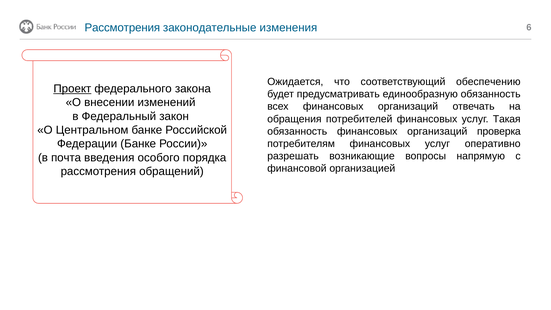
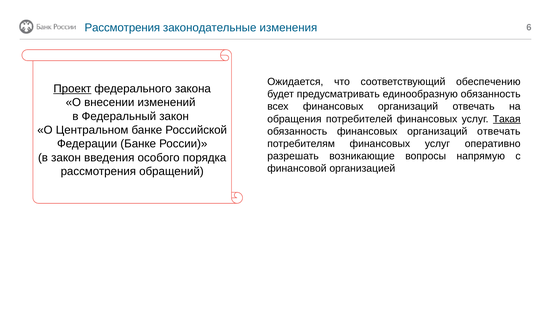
Такая underline: none -> present (507, 119)
обязанность финансовых организаций проверка: проверка -> отвечать (499, 131)
в почта: почта -> закон (66, 158)
